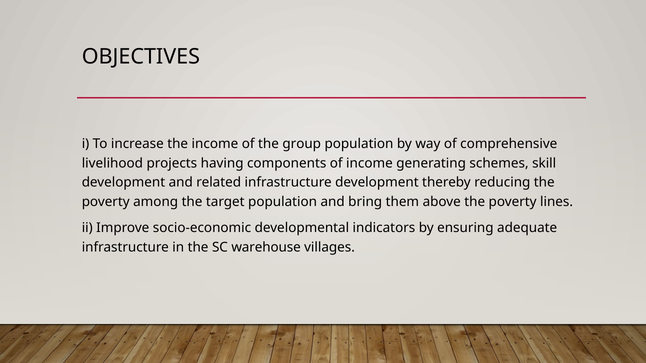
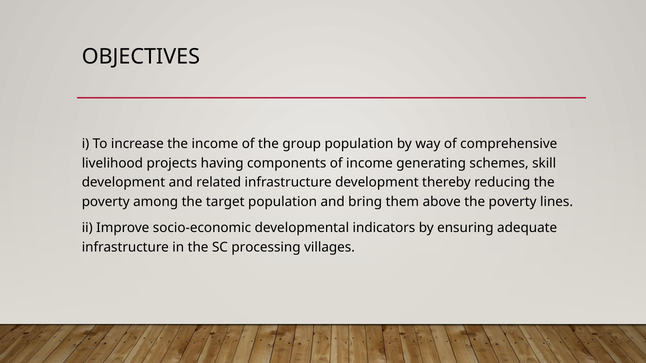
warehouse: warehouse -> processing (266, 248)
